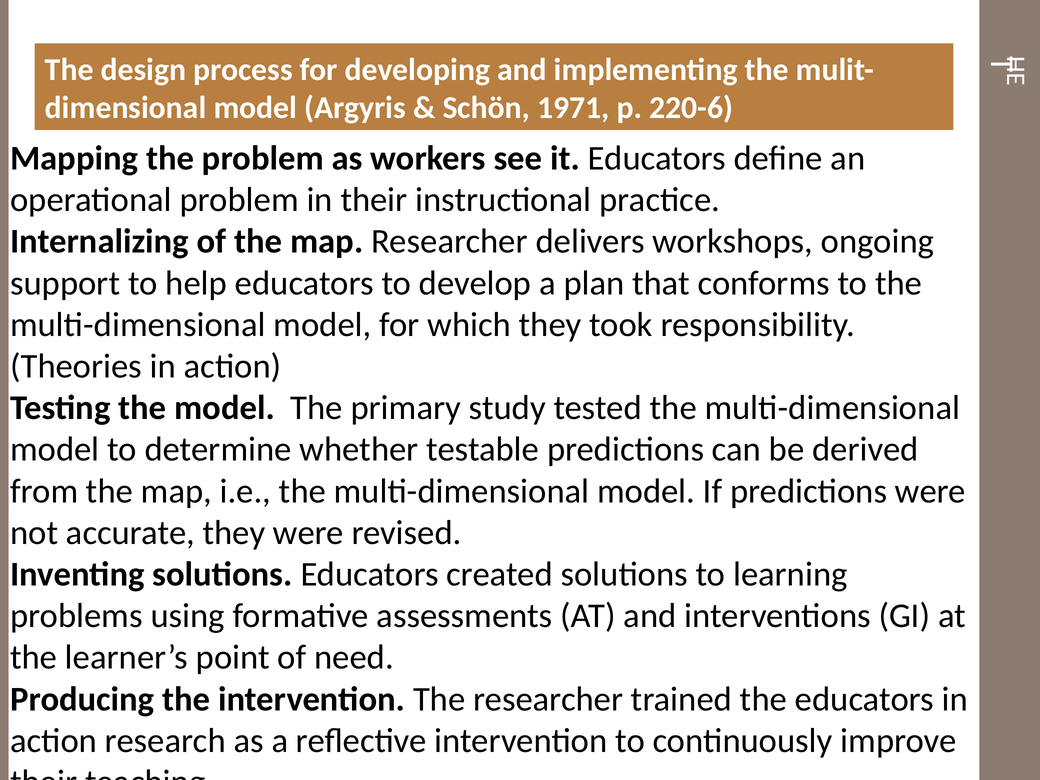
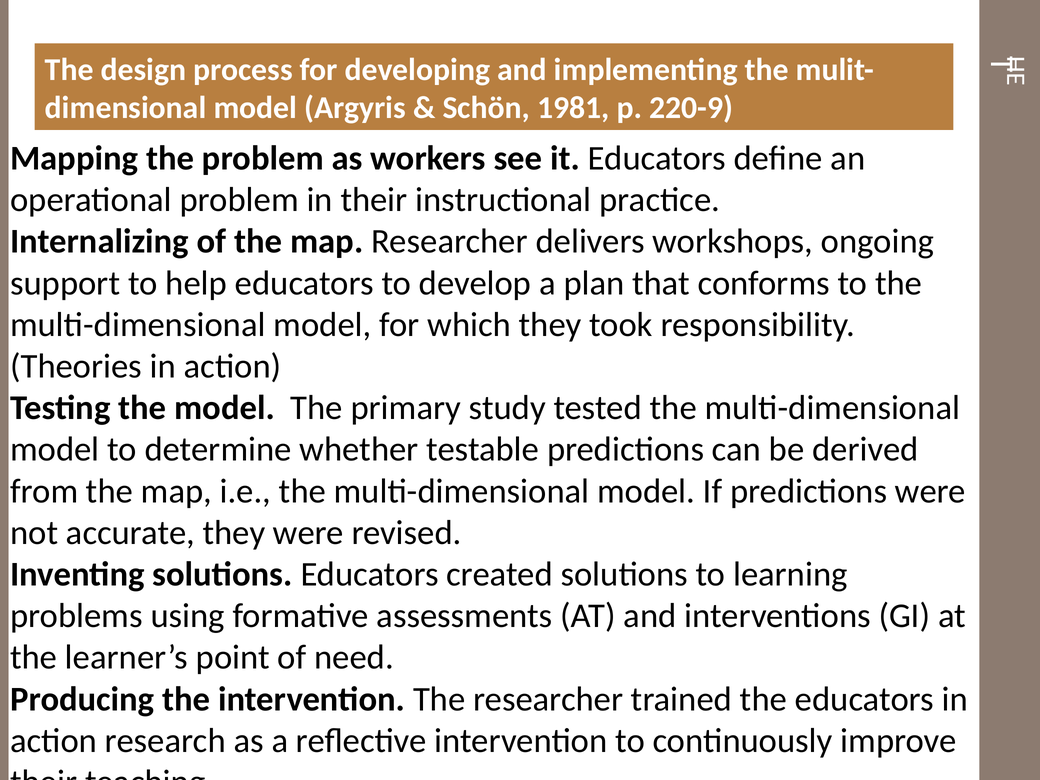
1971: 1971 -> 1981 (573, 108)
220-6: 220-6 -> 220-9 (691, 108)
